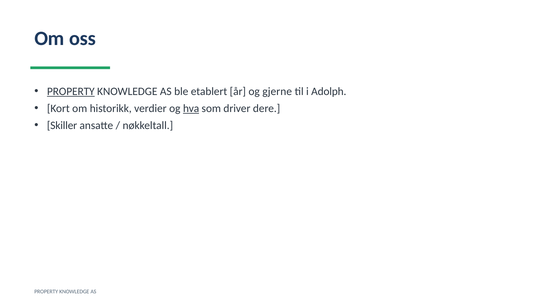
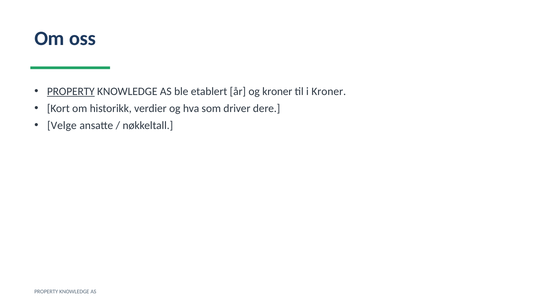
og gjerne: gjerne -> kroner (277, 91)
i Adolph: Adolph -> Kroner (329, 91)
hva underline: present -> none (191, 108)
Skiller: Skiller -> Velge (62, 125)
